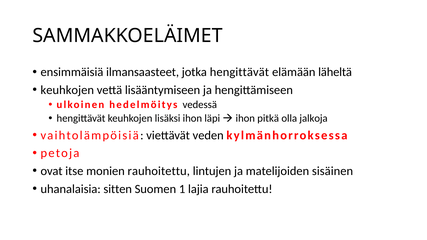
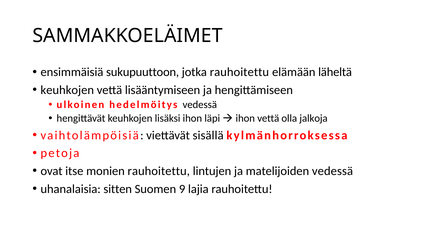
ilmansaasteet: ilmansaasteet -> sukupuuttoon (143, 72)
jotka hengittävät: hengittävät -> rauhoitettu (239, 72)
ihon pitkä: pitkä -> vettä (268, 119)
veden: veden -> sisällä (208, 135)
matelijoiden sisäinen: sisäinen -> vedessä (332, 171)
1: 1 -> 9 (182, 189)
